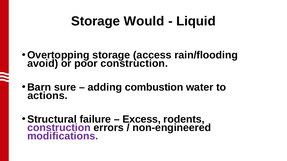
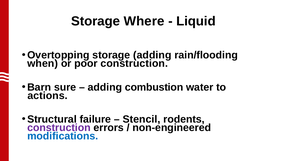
Would: Would -> Where (144, 21)
storage access: access -> adding (152, 55)
avoid: avoid -> when (43, 64)
Excess: Excess -> Stencil (142, 120)
modifications colour: purple -> blue (63, 136)
